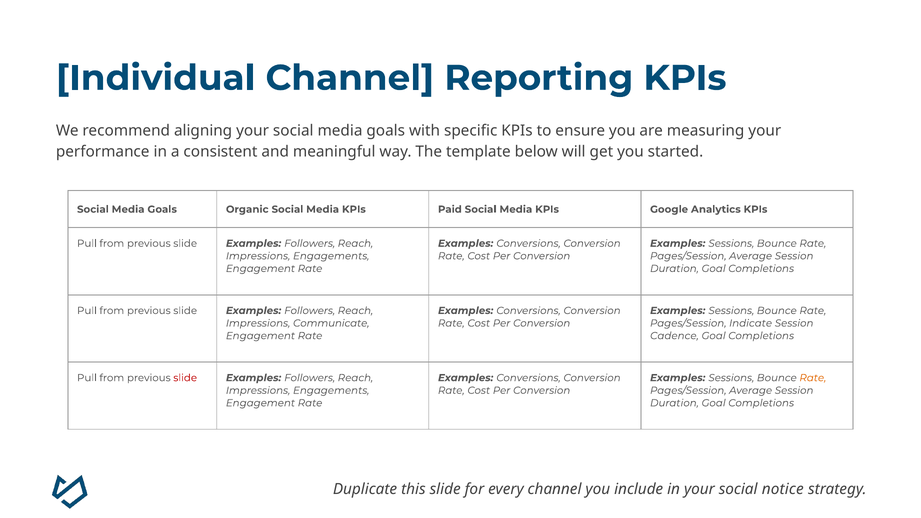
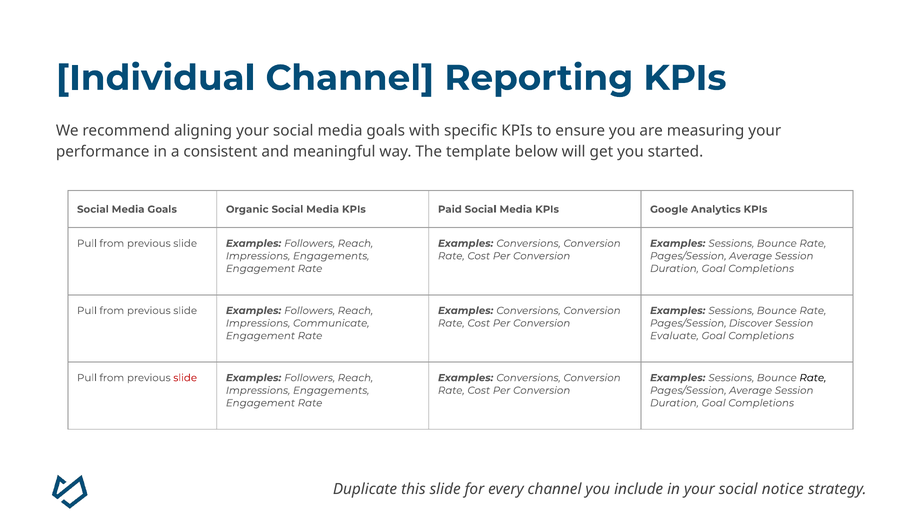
Indicate: Indicate -> Discover (751, 323)
Cadence: Cadence -> Evaluate (674, 336)
Rate colour: orange -> black (813, 378)
